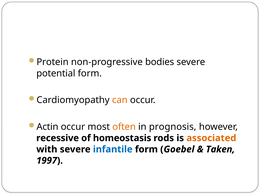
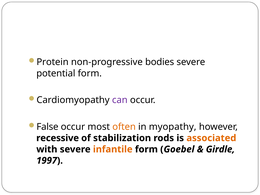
can colour: orange -> purple (120, 100)
Actin: Actin -> False (47, 127)
prognosis: prognosis -> myopathy (173, 127)
homeostasis: homeostasis -> stabilization (122, 138)
infantile colour: blue -> orange (113, 149)
Taken: Taken -> Girdle (220, 149)
